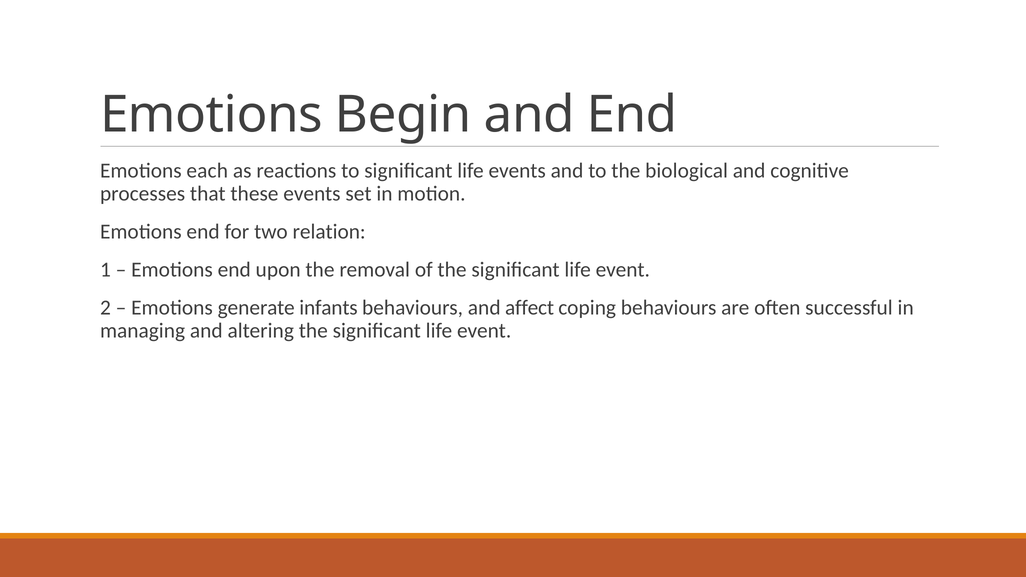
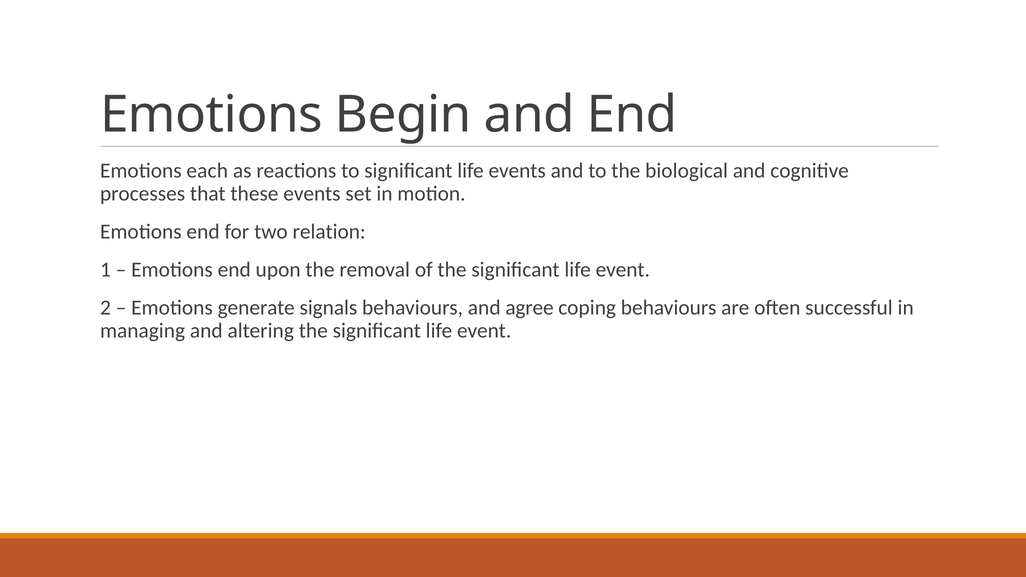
infants: infants -> signals (328, 308)
affect: affect -> agree (530, 308)
